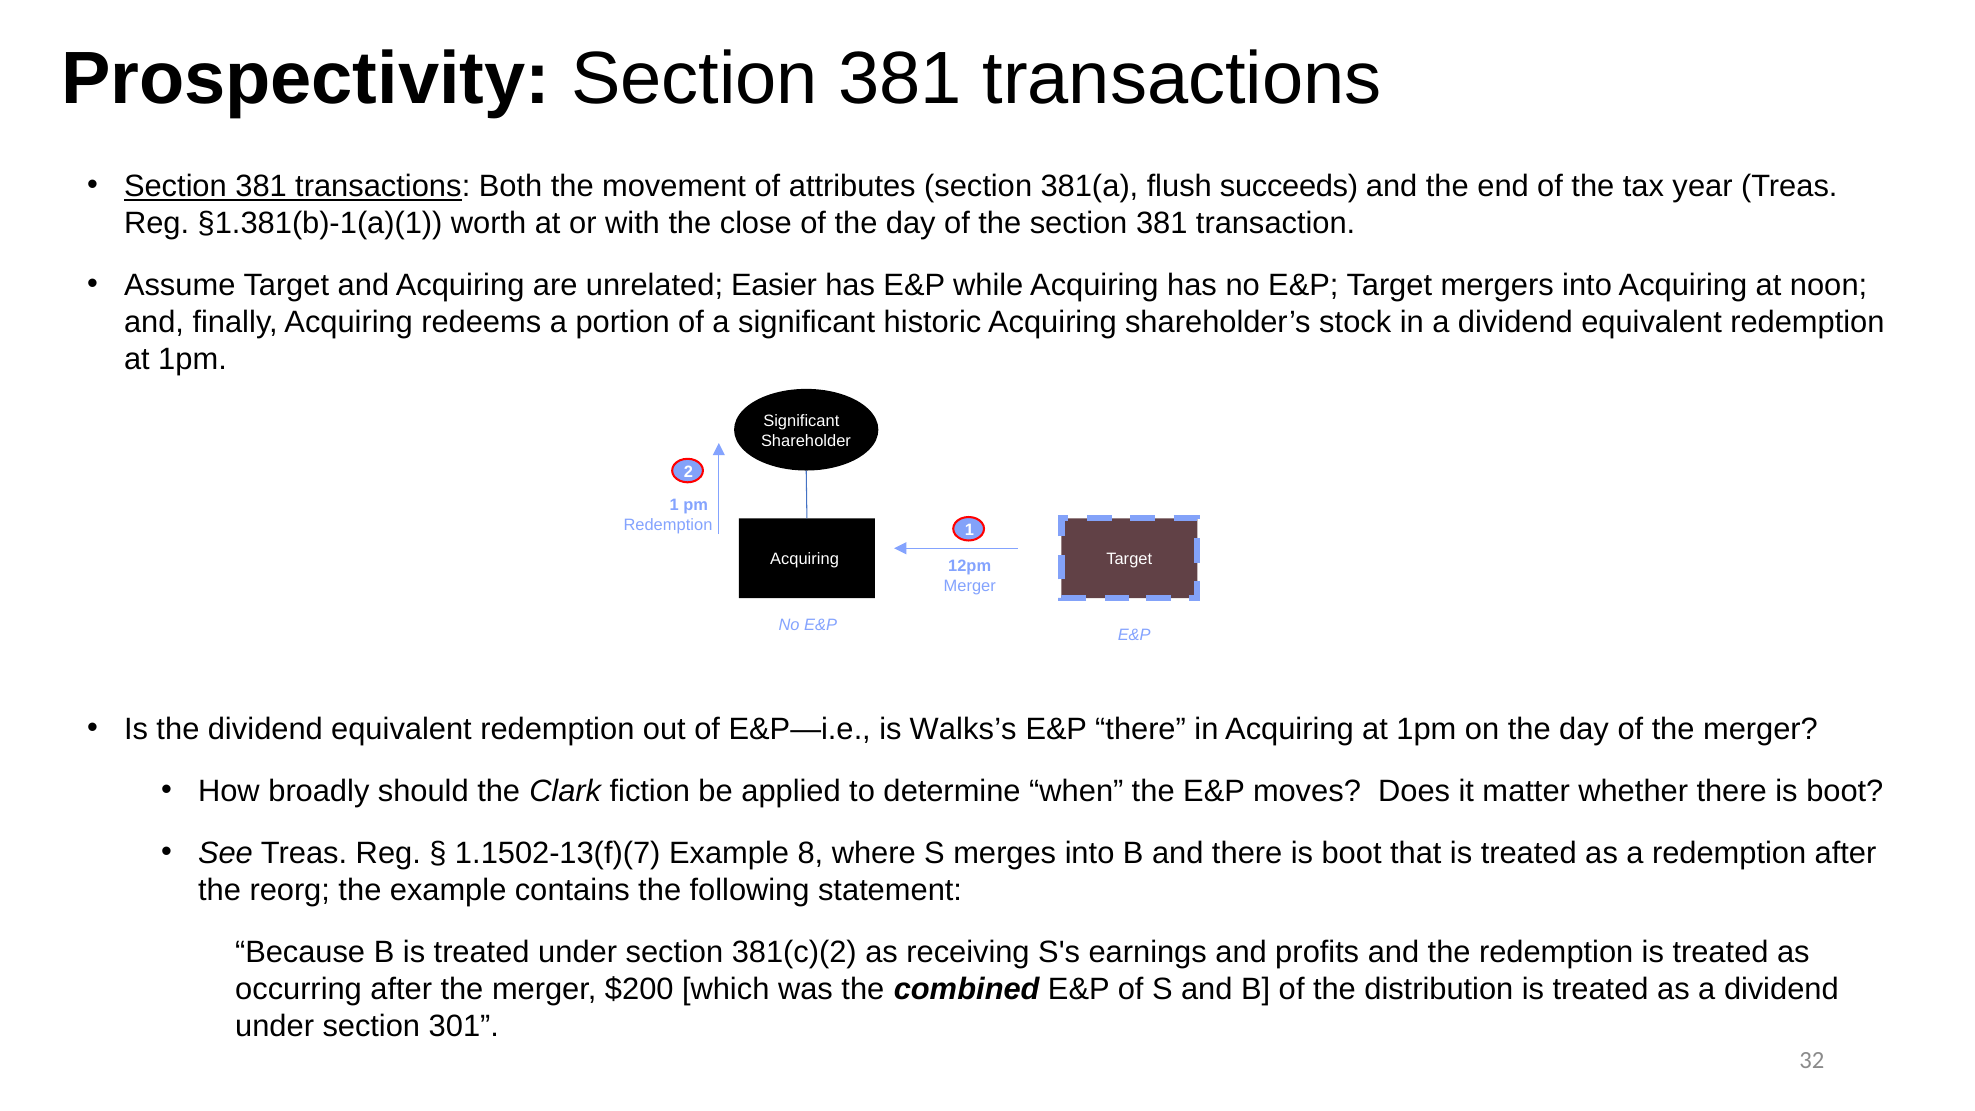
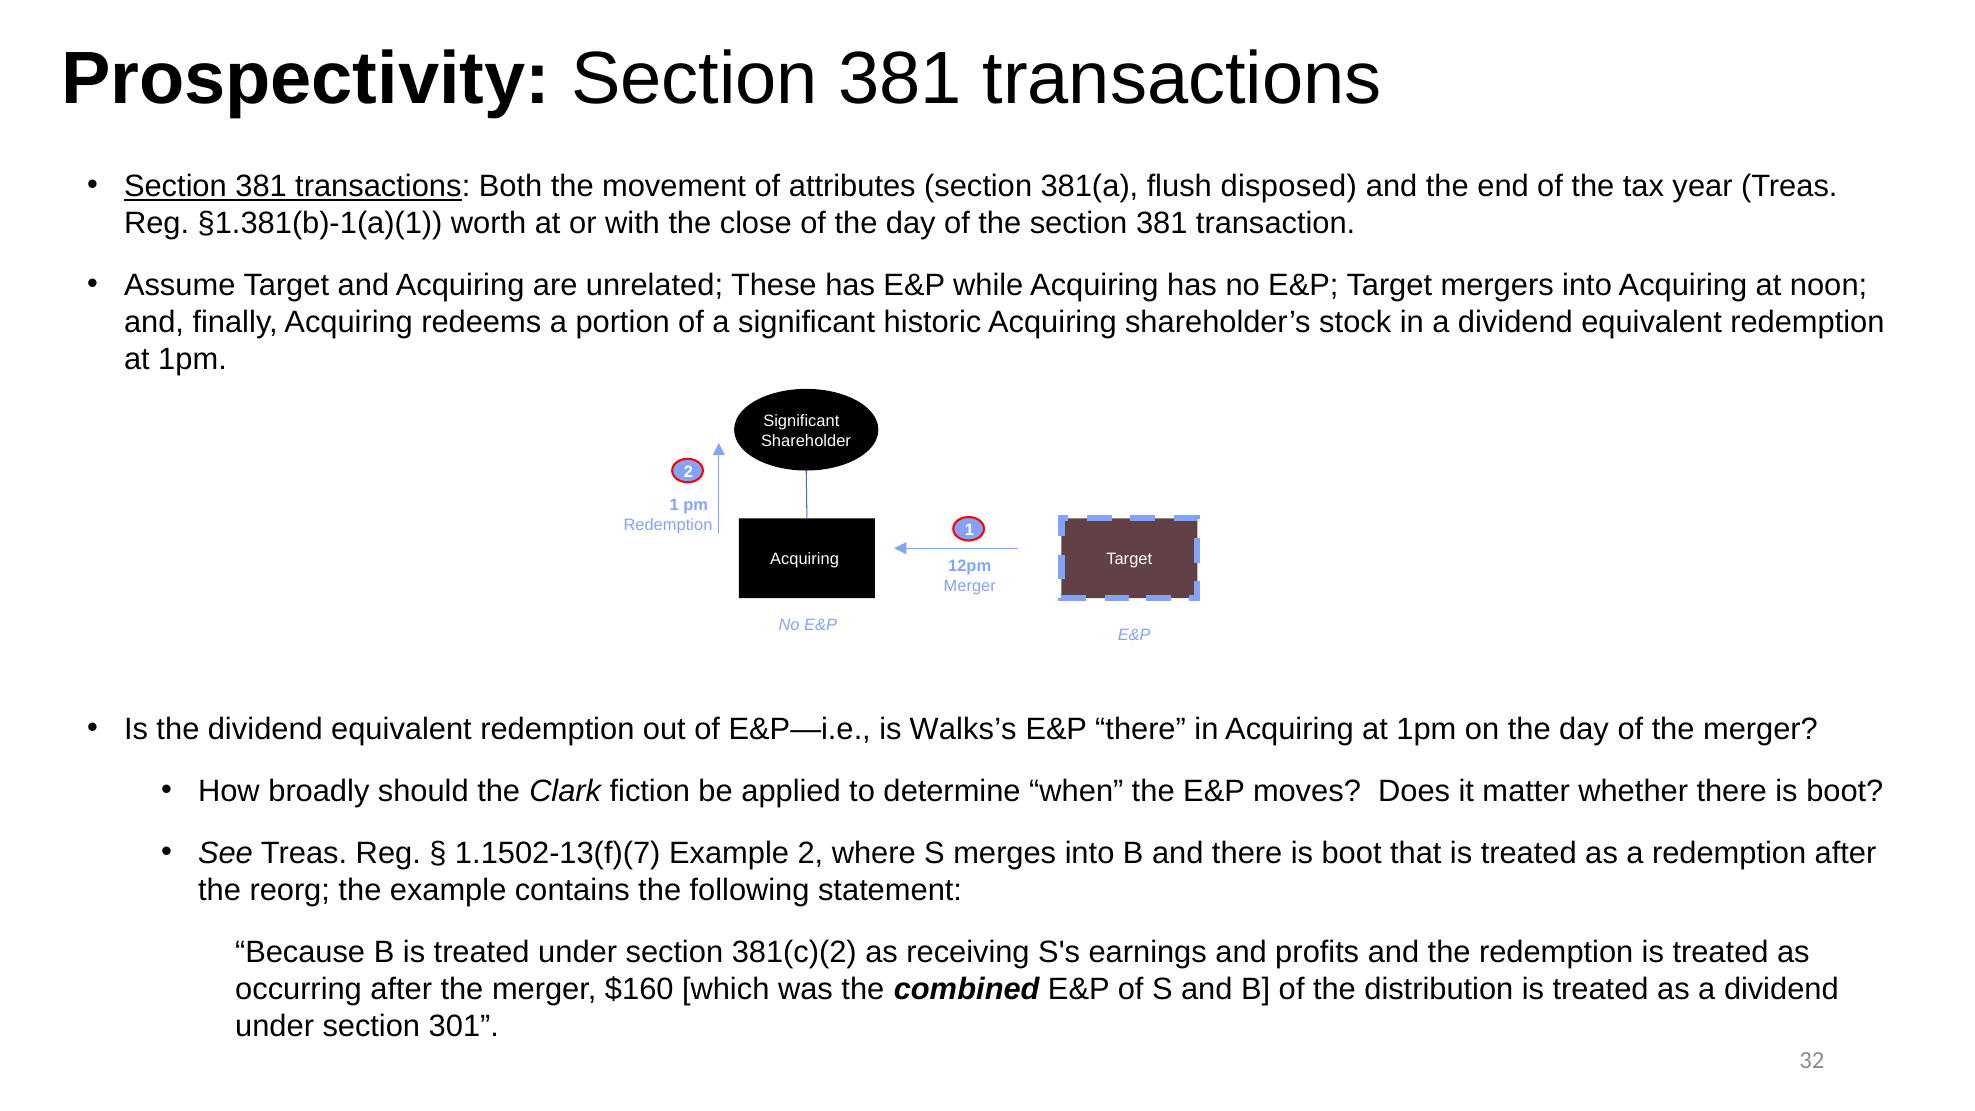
succeeds: succeeds -> disposed (1289, 186)
Easier: Easier -> These (774, 285)
Example 8: 8 -> 2 (810, 853)
$200: $200 -> $160 (639, 989)
